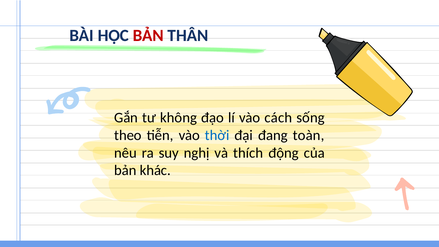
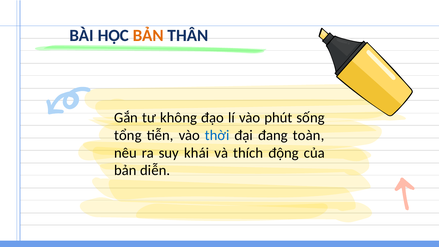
BẢN colour: red -> orange (148, 35)
cách: cách -> phút (279, 118)
theo: theo -> tổng (128, 135)
nghị: nghị -> khái (197, 153)
khác: khác -> diễn (155, 170)
